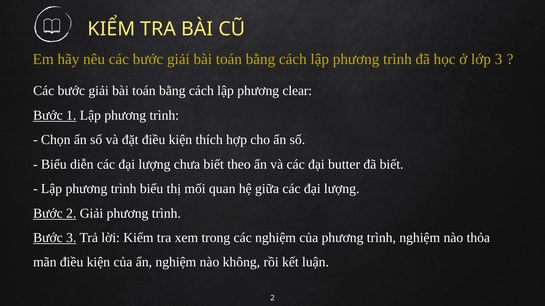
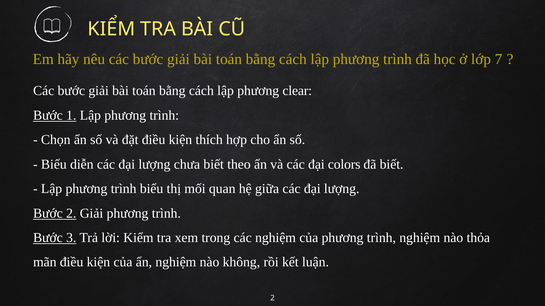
lớp 3: 3 -> 7 (498, 59)
butter: butter -> colors (344, 165)
